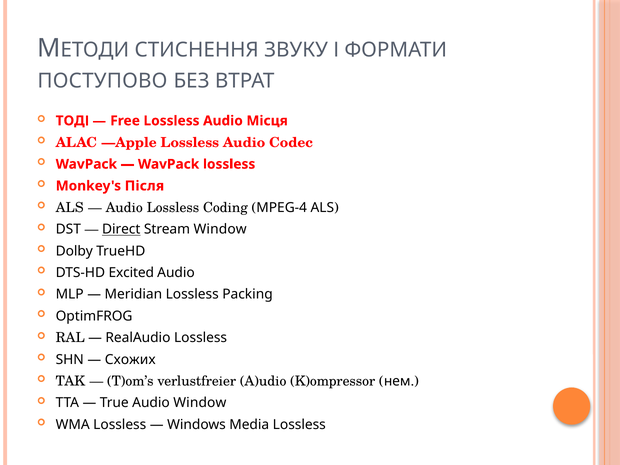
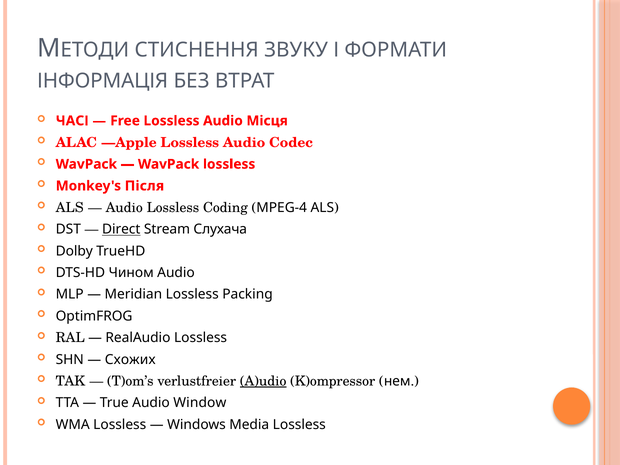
ПОСТУПОВО: ПОСТУПОВО -> ІНФОРМАЦІЯ (103, 81)
ТОДІ: ТОДІ -> ЧАСІ (72, 121)
Stream Window: Window -> Слухача (220, 229)
Excited: Excited -> Чином (131, 273)
A)udio underline: none -> present (263, 381)
